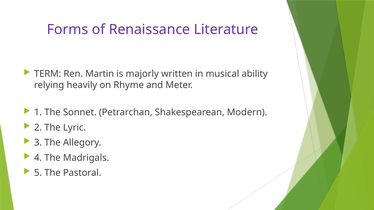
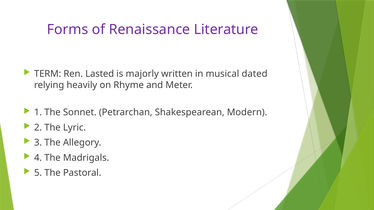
Martin: Martin -> Lasted (100, 74)
ability: ability -> dated (255, 74)
